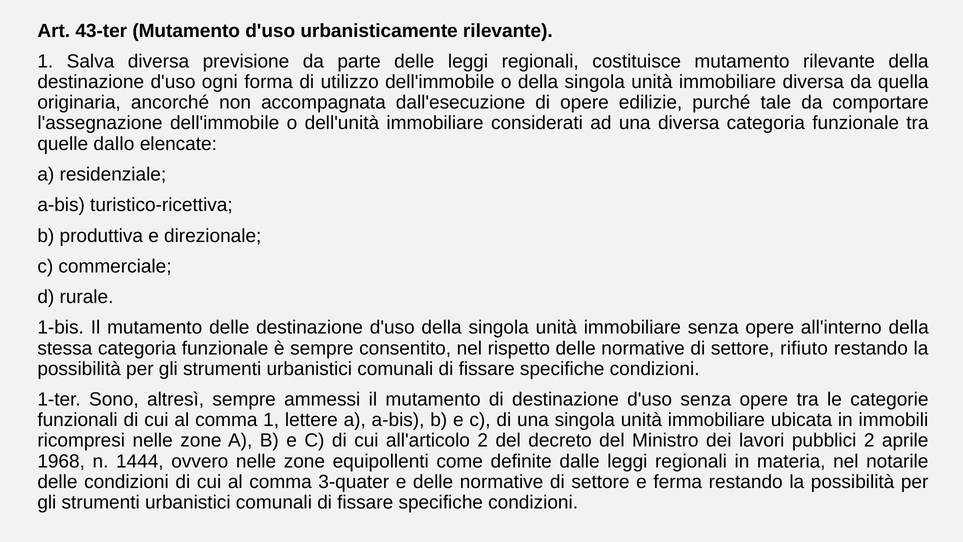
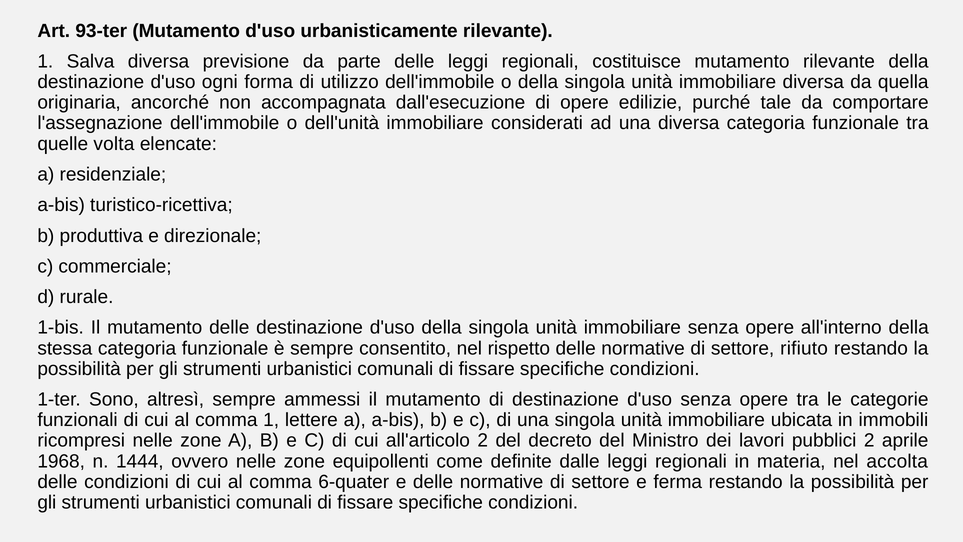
43-ter: 43-ter -> 93-ter (101, 31)
dallo: dallo -> volta (114, 144)
notarile: notarile -> accolta (897, 461)
3-quater: 3-quater -> 6-quater (354, 482)
